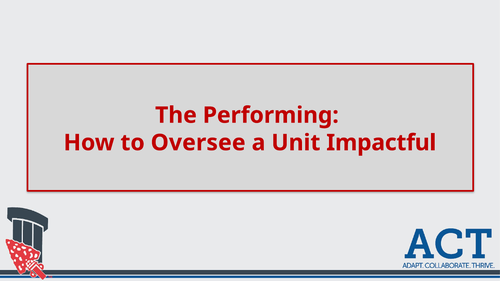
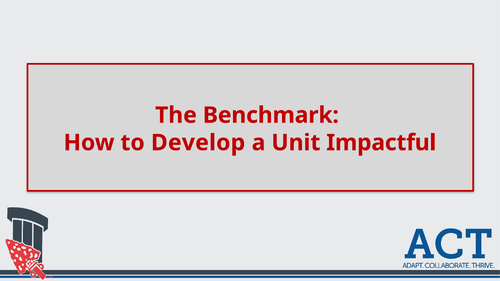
Performing: Performing -> Benchmark (271, 115)
Oversee: Oversee -> Develop (198, 143)
